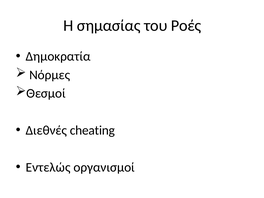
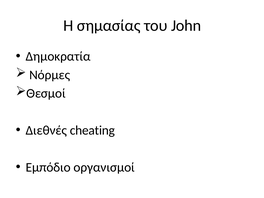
Ροές: Ροές -> John (186, 26)
Εντελώς: Εντελώς -> Εμπόδιο (48, 167)
